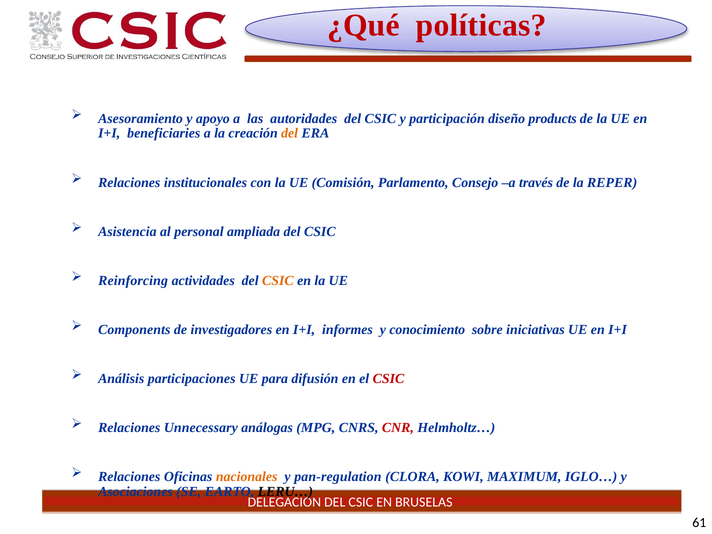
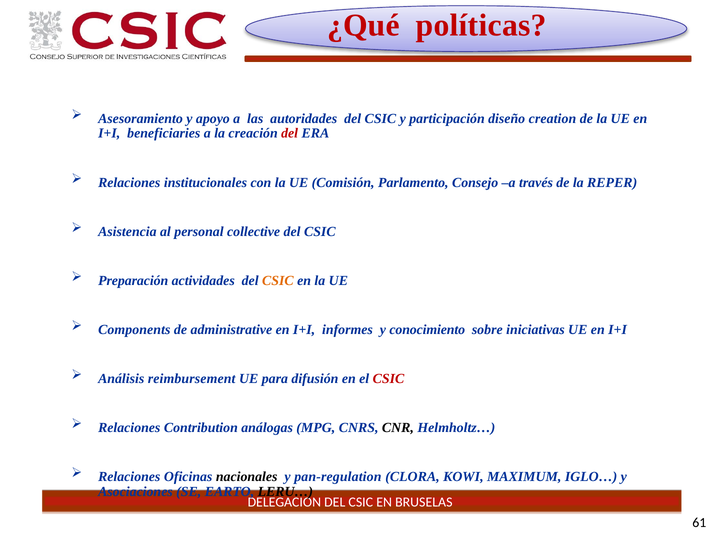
products: products -> creation (552, 118)
del colour: orange -> red (290, 133)
ampliada: ampliada -> collective (254, 231)
Reinforcing: Reinforcing -> Preparación (133, 281)
investigadores: investigadores -> administrative (231, 330)
participaciones: participaciones -> reimbursement (192, 379)
Unnecessary: Unnecessary -> Contribution (201, 428)
CNR colour: red -> black (398, 428)
nacionales colour: orange -> black (247, 477)
